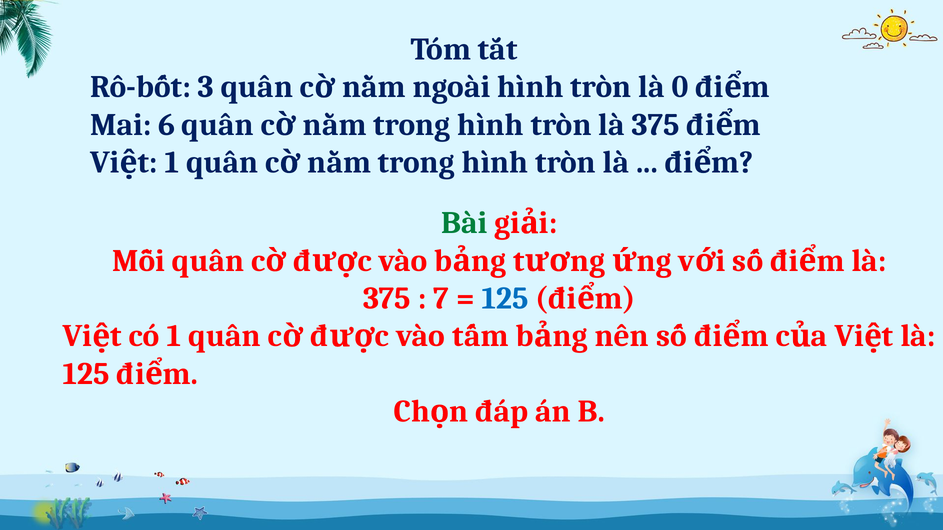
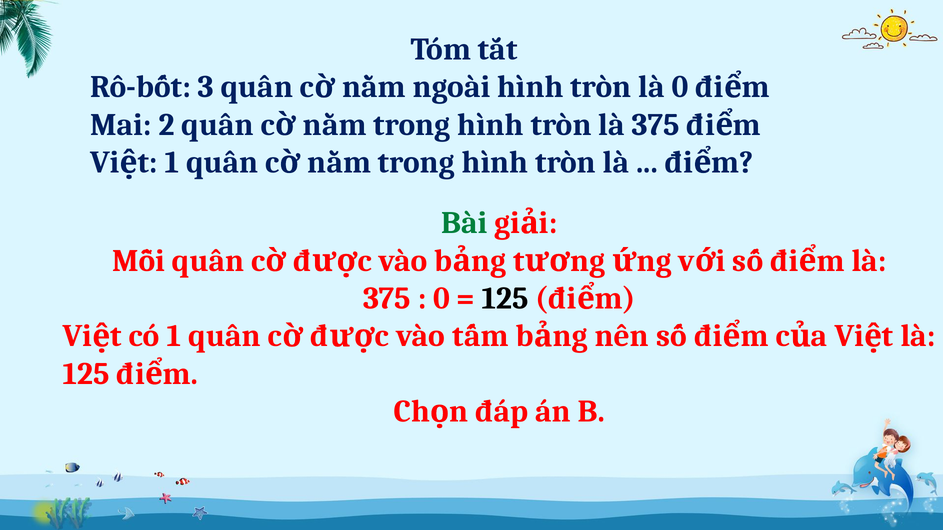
6: 6 -> 2 (167, 125)
7: 7 -> 0 (442, 299)
125 colour: blue -> black (505, 299)
